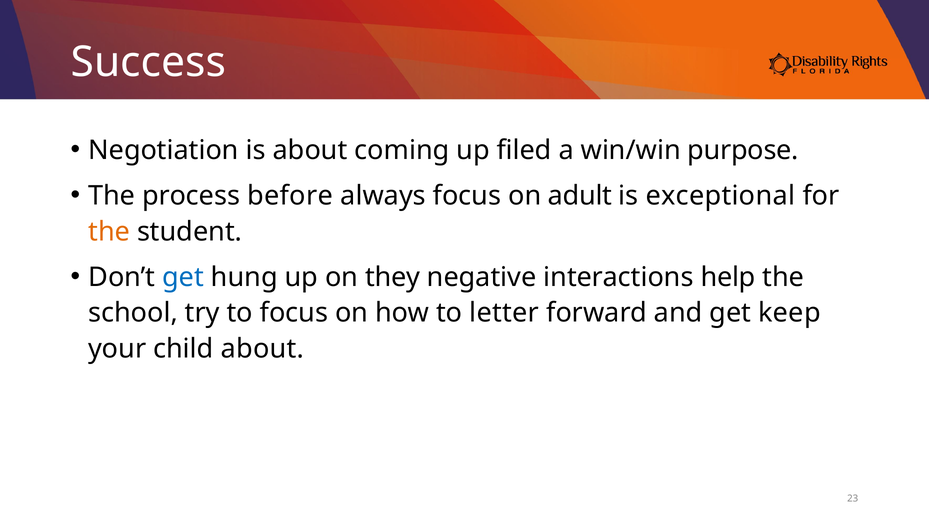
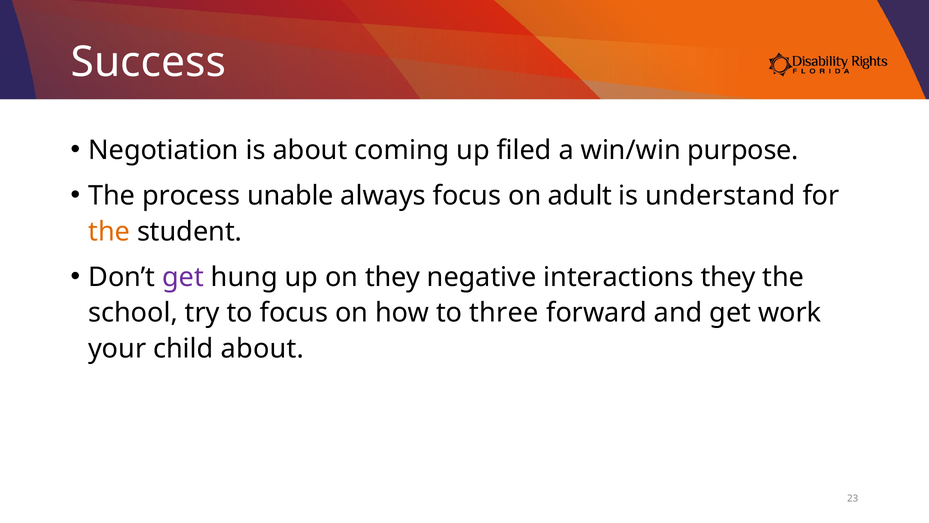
before: before -> unable (290, 196)
exceptional: exceptional -> understand (720, 196)
get colour: blue -> purple (183, 277)
interactions help: help -> they (728, 277)
letter: letter -> three (504, 313)
keep: keep -> work (790, 313)
